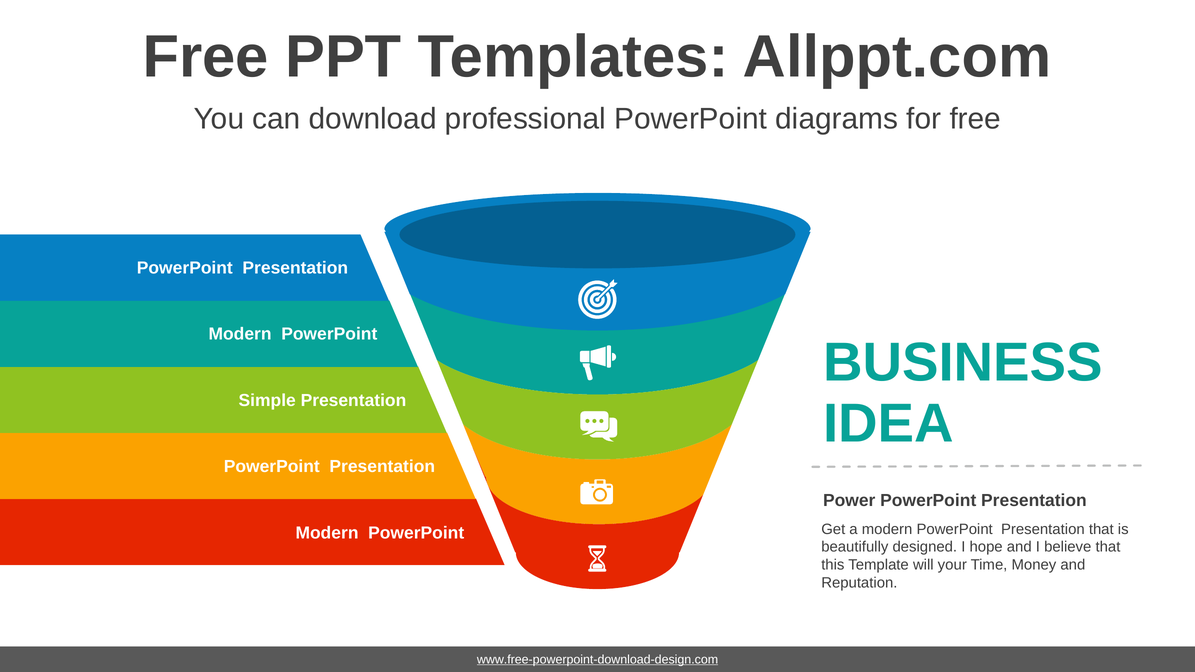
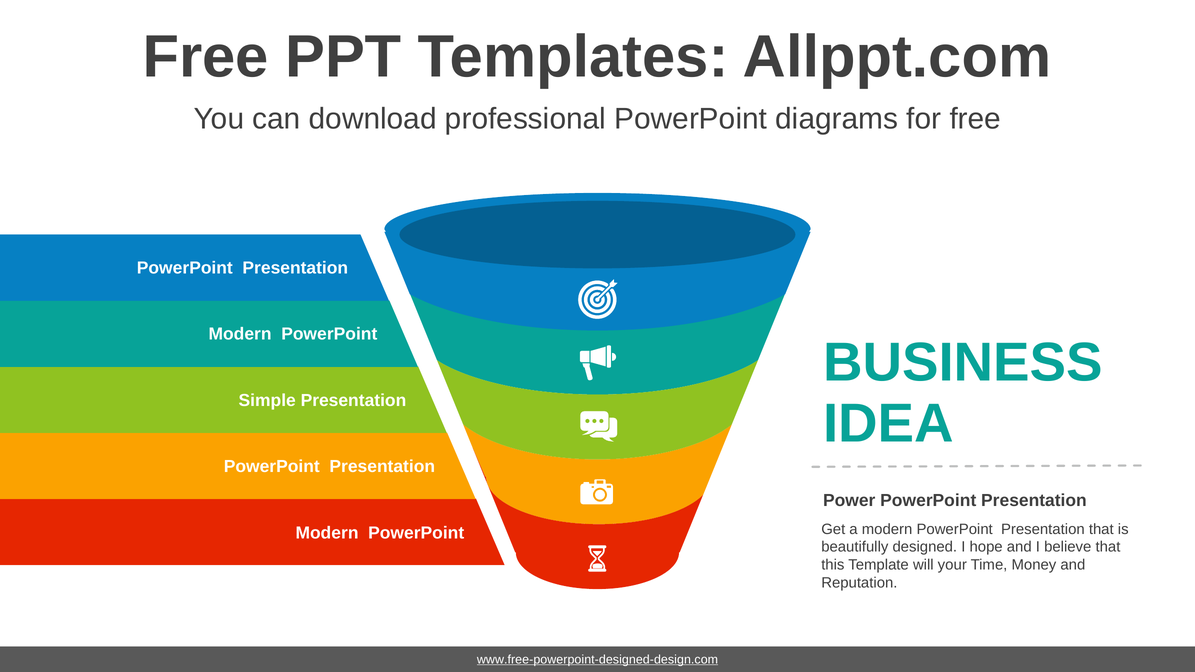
www.free-powerpoint-download-design.com: www.free-powerpoint-download-design.com -> www.free-powerpoint-designed-design.com (598, 660)
